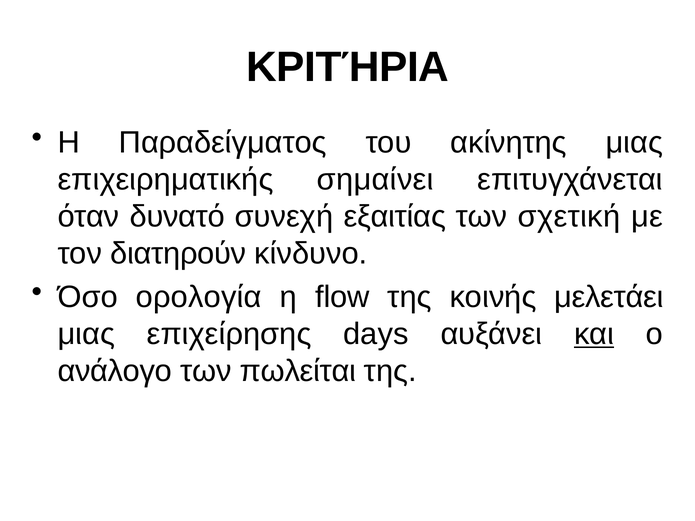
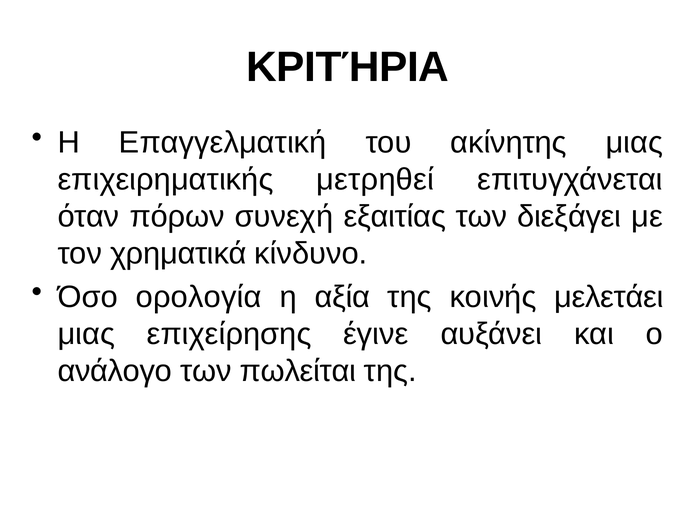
Παραδείγματος: Παραδείγματος -> Επαγγελματική (223, 143)
σημαίνει: σημαίνει -> μετρηθεί (375, 180)
δυνατό: δυνατό -> πόρων (177, 217)
σχετική: σχετική -> διεξάγει (569, 217)
διατηρούν: διατηρούν -> χρηματικά (178, 254)
flow: flow -> αξία (342, 297)
days: days -> έγινε (376, 334)
και underline: present -> none (594, 334)
